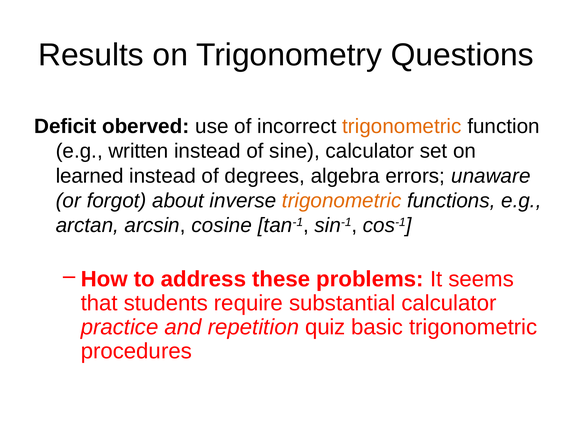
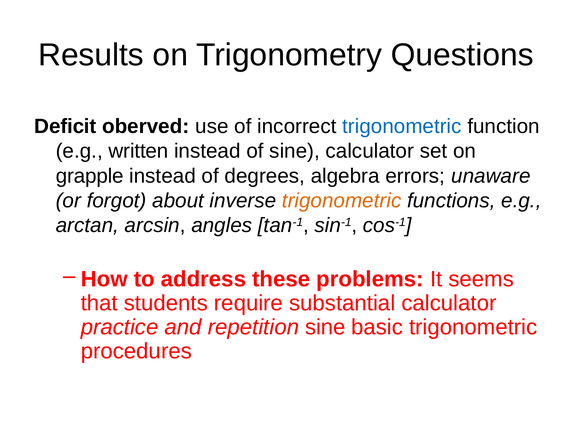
trigonometric colour: orange -> blue (402, 126)
learned: learned -> grapple (90, 176)
cosine: cosine -> angles (222, 225)
repetition quiz: quiz -> sine (325, 327)
